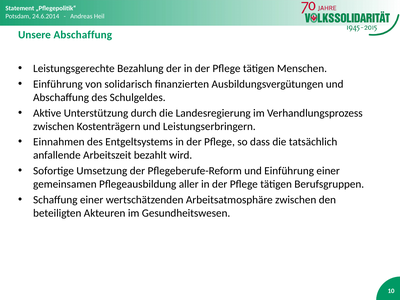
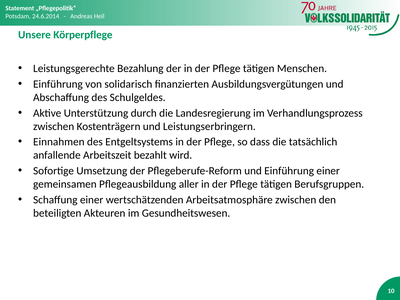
Unsere Abschaffung: Abschaffung -> Körperpflege (83, 35)
